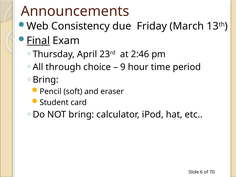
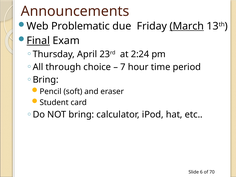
Consistency: Consistency -> Problematic (81, 26)
March underline: none -> present (187, 26)
2:46: 2:46 -> 2:24 (140, 54)
9: 9 -> 7 (123, 67)
